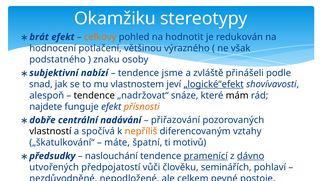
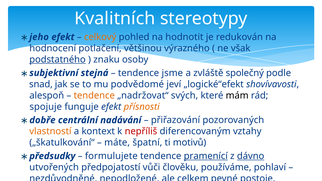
Okamžiku: Okamžiku -> Kvalitních (115, 19)
brát: brát -> jeho (39, 37)
podstatného underline: none -> present (58, 60)
nabízí: nabízí -> stejná (95, 73)
přinášeli: přinášeli -> společný (245, 73)
vlastnostem: vlastnostem -> podvědomé (137, 84)
„logické“efekt underline: present -> none (214, 84)
tendence colour: black -> orange (94, 96)
snáze: snáze -> svých (185, 96)
najdete: najdete -> spojuje (46, 107)
vlastností colour: black -> orange (50, 131)
spočívá: spočívá -> kontext (98, 131)
nepříliš colour: orange -> red (141, 131)
naslouchání: naslouchání -> formulujete (111, 156)
seminářích: seminářích -> používáme (226, 167)
